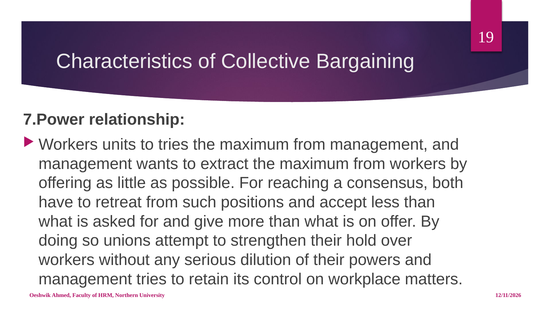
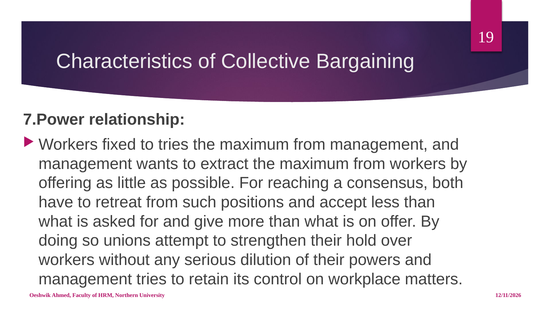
units: units -> fixed (119, 145)
